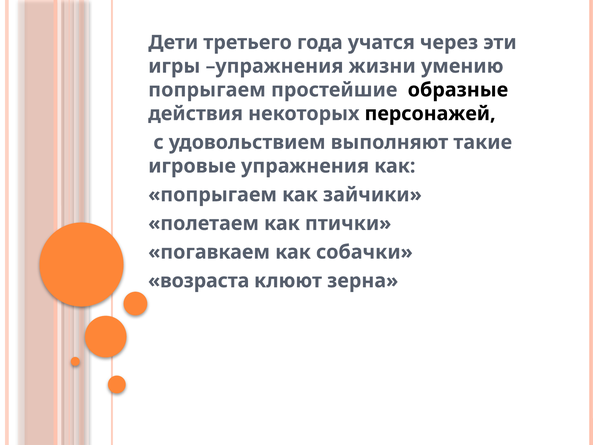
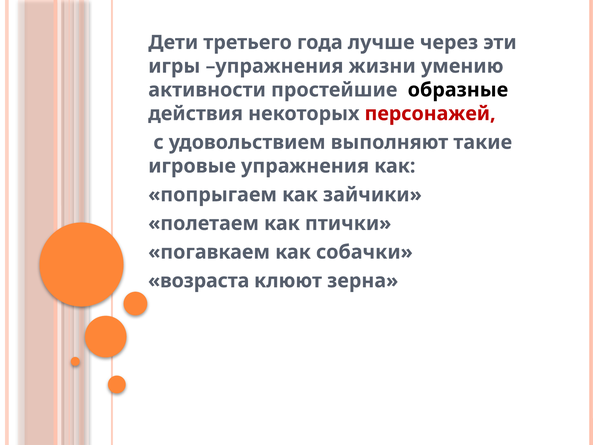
учатся: учатся -> лучше (381, 42)
попрыгаем: попрыгаем -> активности (207, 90)
персонажей colour: black -> red (430, 114)
